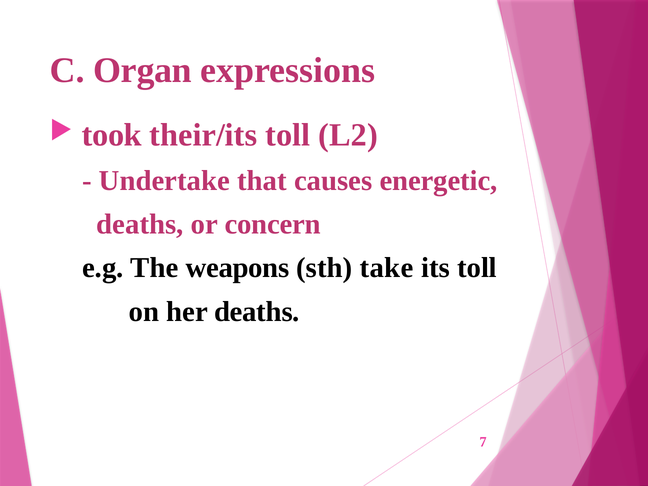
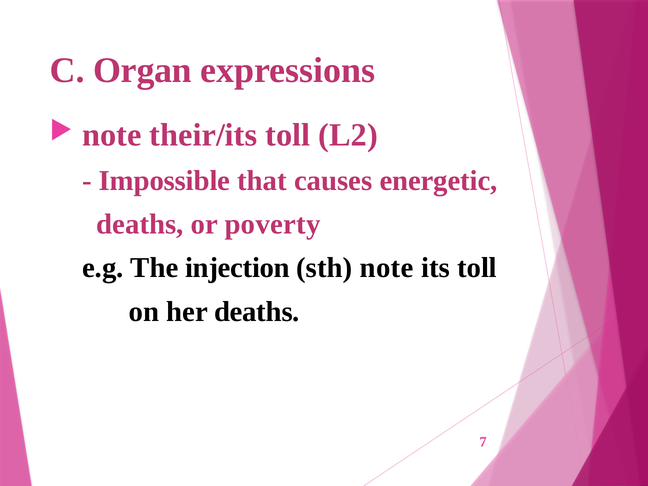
took: took -> note (112, 135)
Undertake: Undertake -> Impossible (164, 181)
concern: concern -> poverty (273, 224)
weapons: weapons -> injection (237, 268)
sth take: take -> note (387, 268)
